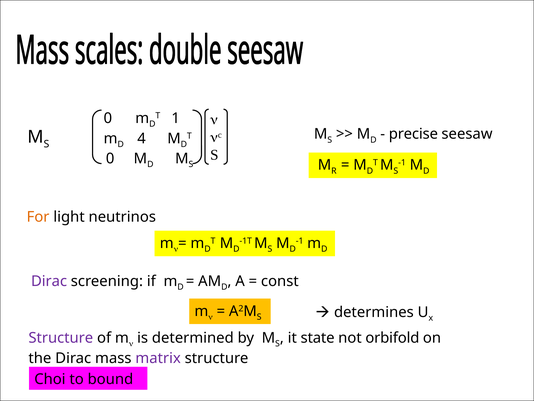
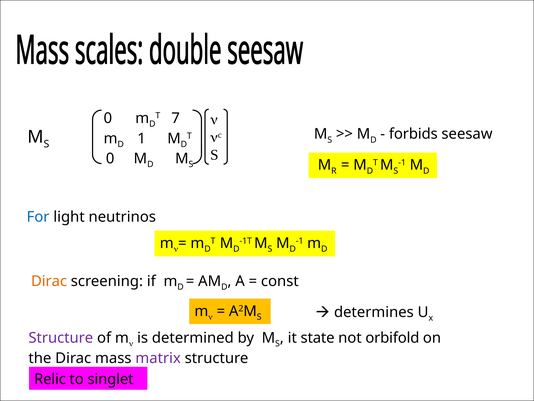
1: 1 -> 7 (176, 118)
precise: precise -> forbids (413, 134)
4: 4 -> 1 (142, 138)
For colour: orange -> blue (38, 217)
Dirac colour: purple -> orange (49, 281)
Choi: Choi -> Relic (50, 379)
bound: bound -> singlet (110, 379)
